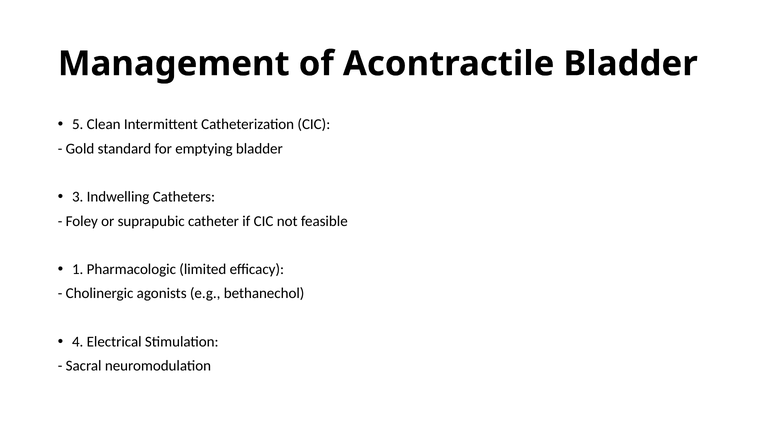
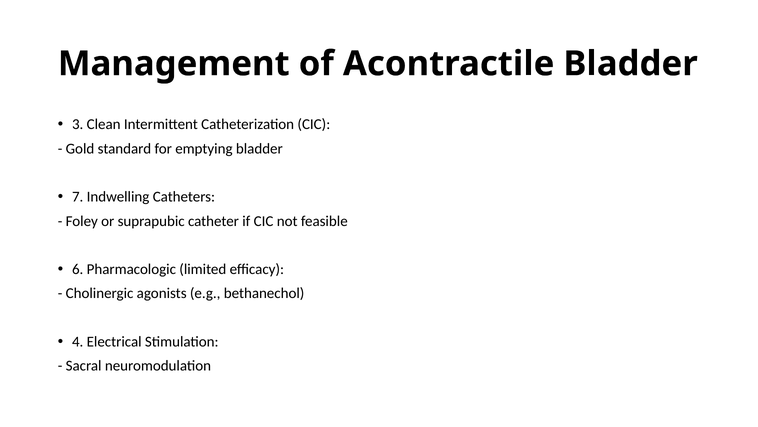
5: 5 -> 3 (78, 124)
3: 3 -> 7 (78, 197)
1: 1 -> 6 (78, 269)
